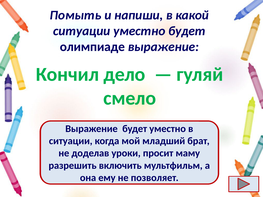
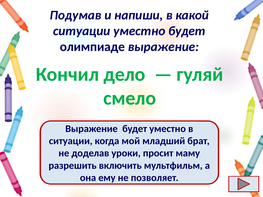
Помыть: Помыть -> Подумав (76, 15)
